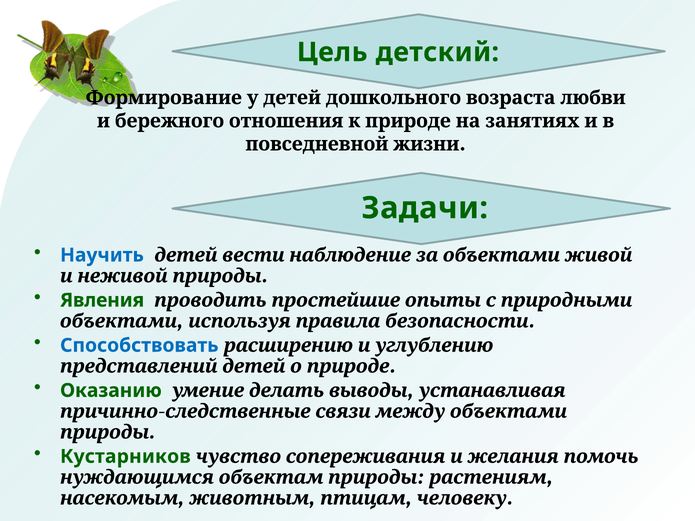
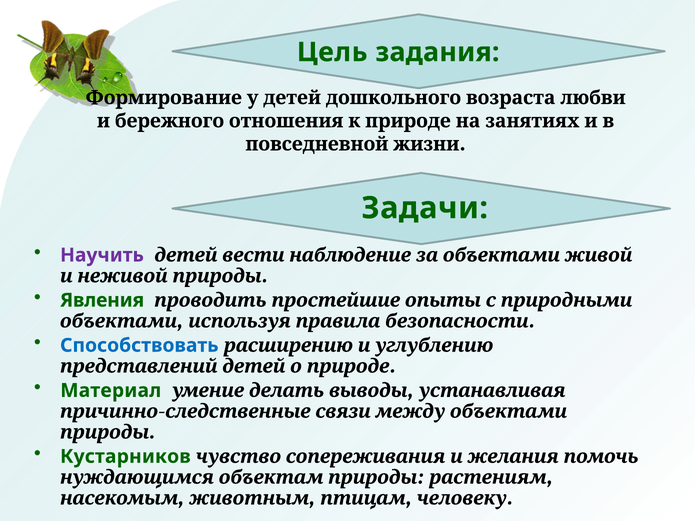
детский: детский -> задания (437, 52)
Научить colour: blue -> purple (102, 255)
Оказанию: Оказанию -> Материал (111, 391)
